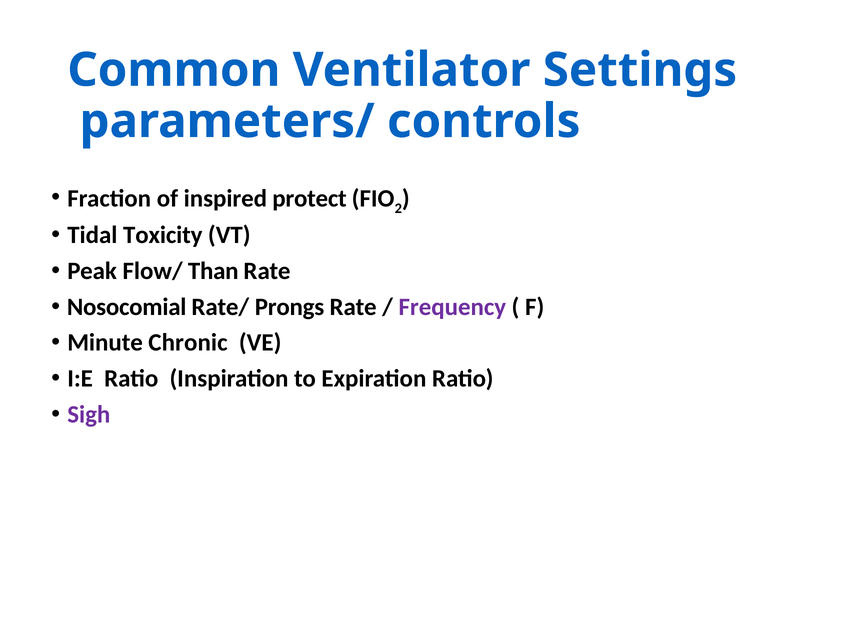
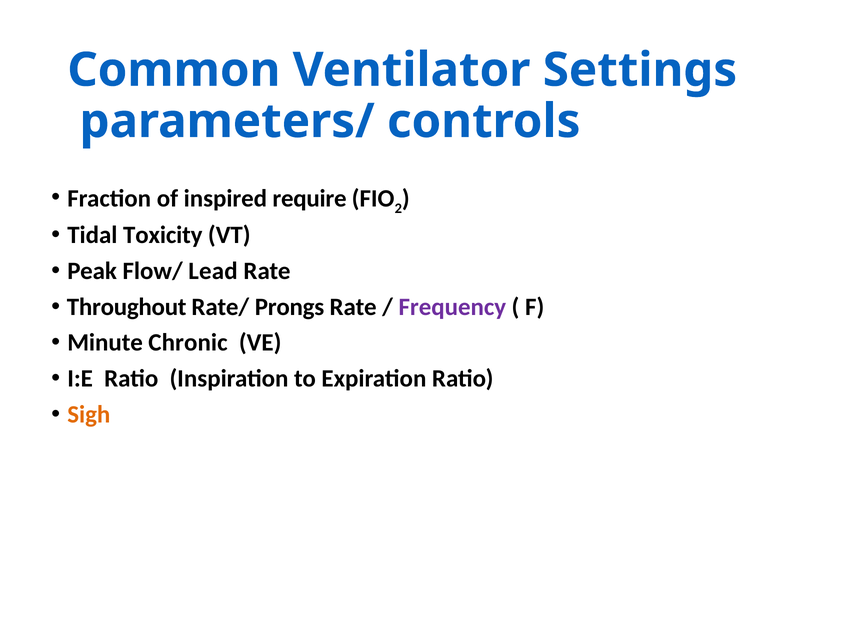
protect: protect -> require (310, 199)
Than: Than -> Lead (213, 271)
Nosocomial: Nosocomial -> Throughout (127, 307)
Sigh colour: purple -> orange (89, 415)
